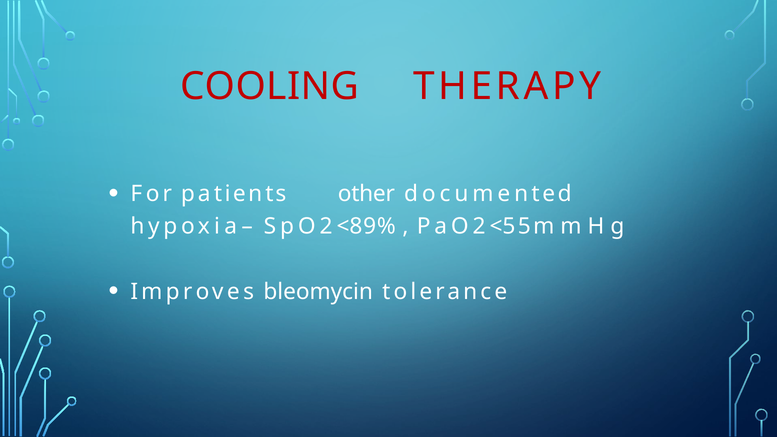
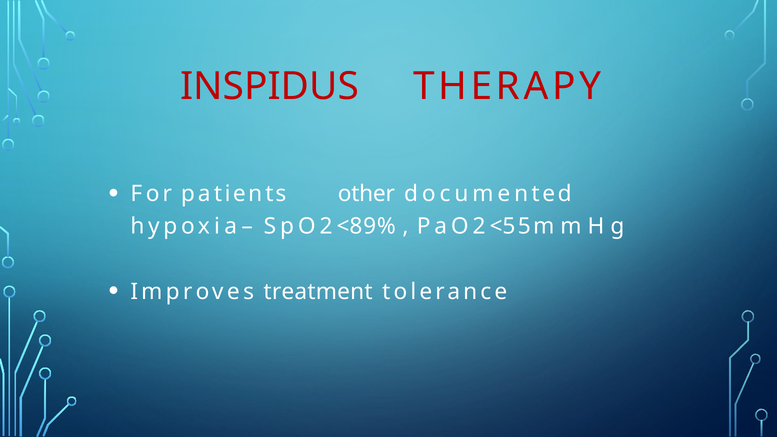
COOLING: COOLING -> INSPIDUS (270, 86)
bleomycin: bleomycin -> treatment (318, 292)
